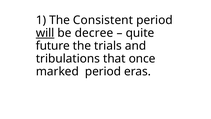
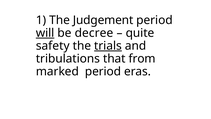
Consistent: Consistent -> Judgement (103, 20)
future: future -> safety (53, 46)
trials underline: none -> present (108, 46)
once: once -> from (142, 58)
